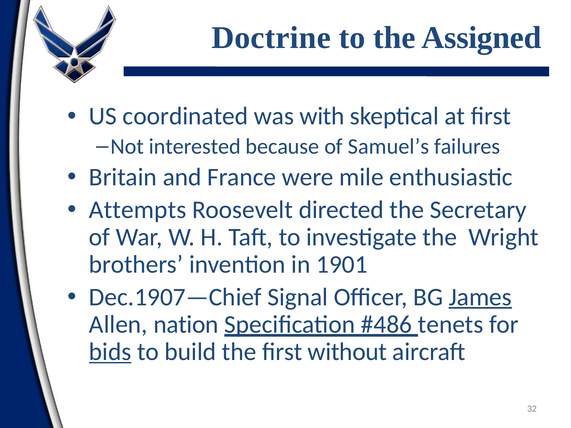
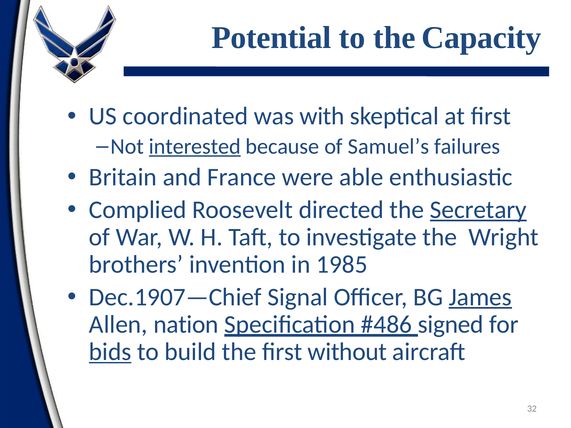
Doctrine: Doctrine -> Potential (271, 38)
Assigned: Assigned -> Capacity (481, 38)
interested underline: none -> present (195, 147)
mile: mile -> able (361, 177)
Attempts: Attempts -> Complied (138, 210)
Secretary underline: none -> present (478, 210)
1901: 1901 -> 1985 (342, 265)
tenets: tenets -> signed (451, 325)
